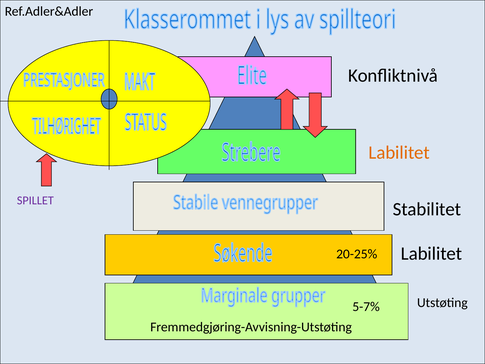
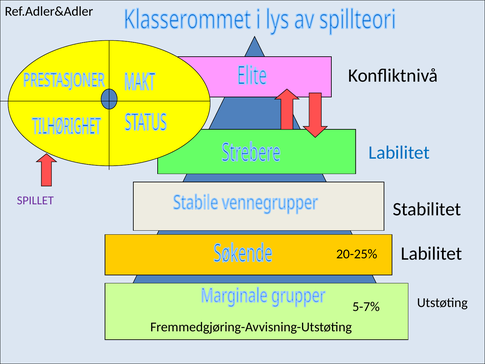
Labilitet colour: orange -> blue (399, 152)
